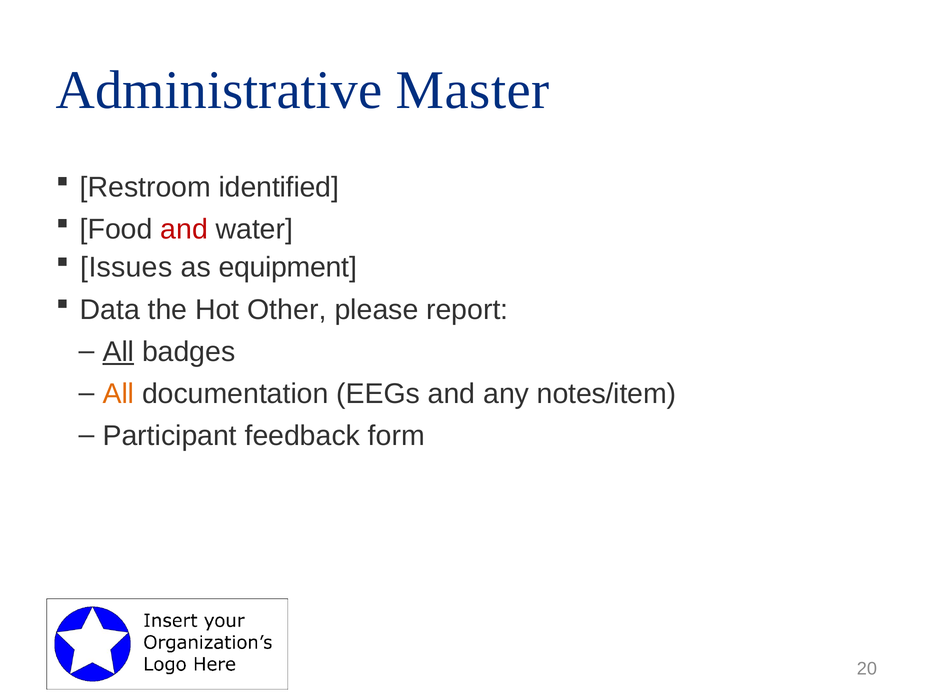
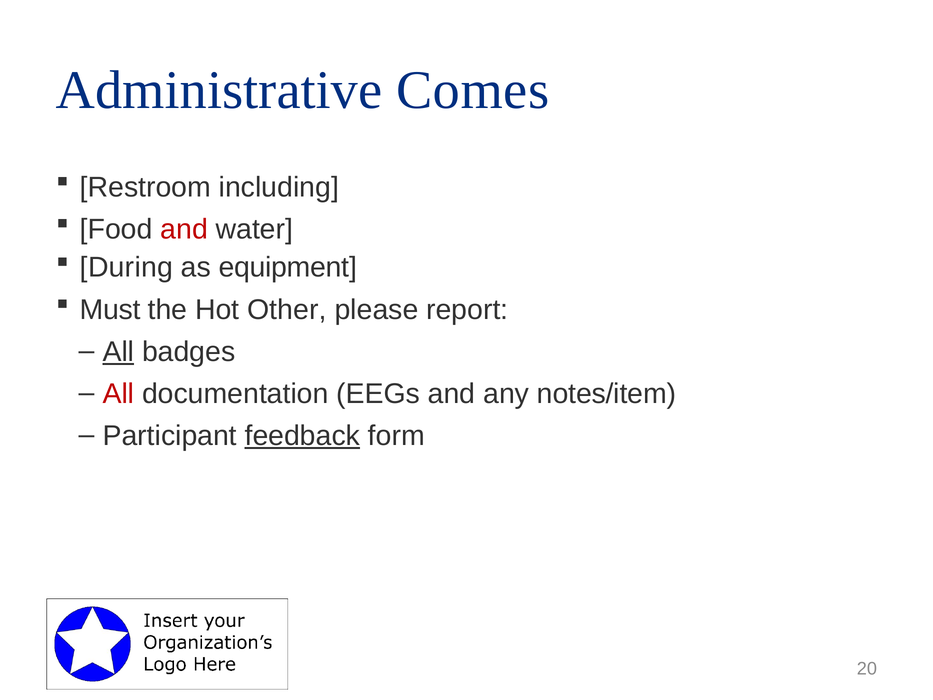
Master: Master -> Comes (473, 90)
identified: identified -> including (279, 187)
Issues: Issues -> During (126, 267)
Data: Data -> Must (110, 310)
All colour: orange -> red (118, 394)
feedback underline: none -> present (302, 436)
